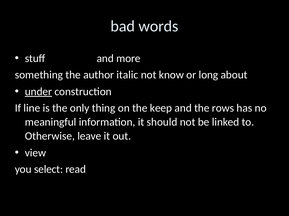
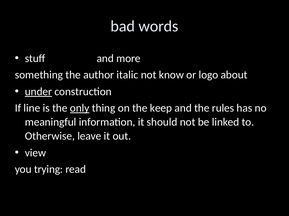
long: long -> logo (208, 75)
only underline: none -> present (80, 108)
rows: rows -> rules (223, 108)
select: select -> trying (49, 170)
